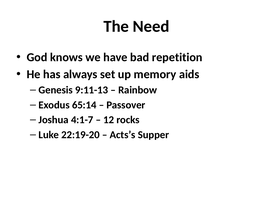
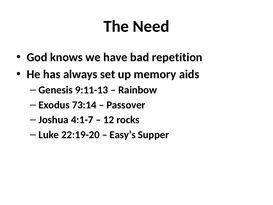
65:14: 65:14 -> 73:14 (84, 105)
Acts’s: Acts’s -> Easy’s (123, 135)
